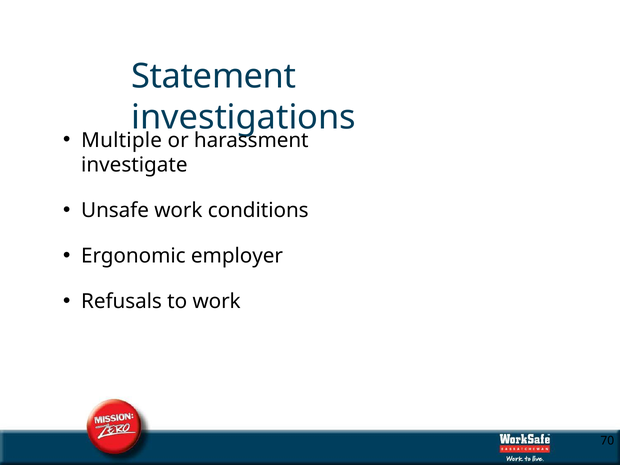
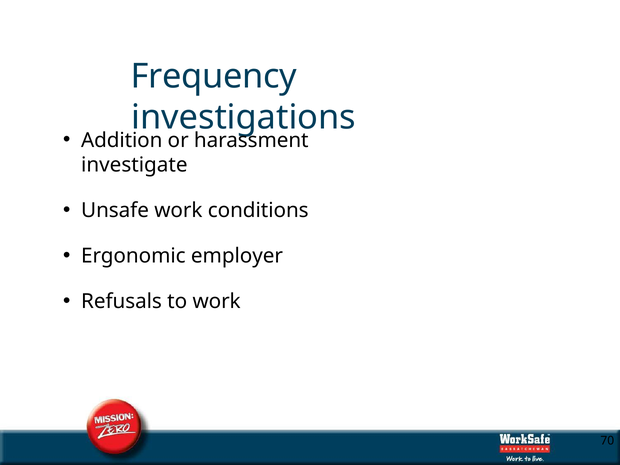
Statement: Statement -> Frequency (214, 76)
Multiple: Multiple -> Addition (122, 140)
